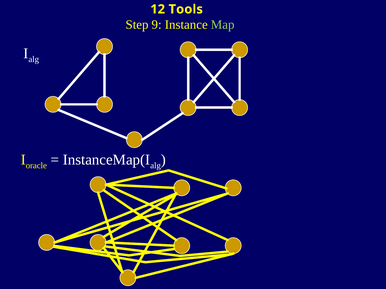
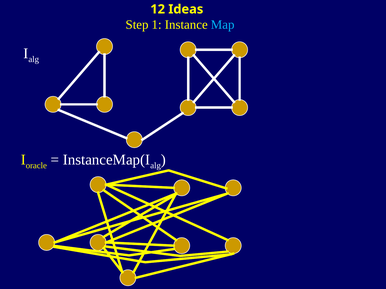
Tools: Tools -> Ideas (186, 9)
9: 9 -> 1 (157, 25)
Map colour: light green -> light blue (223, 25)
